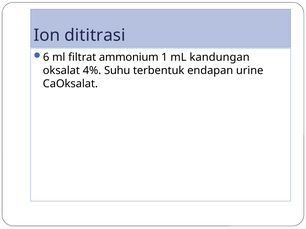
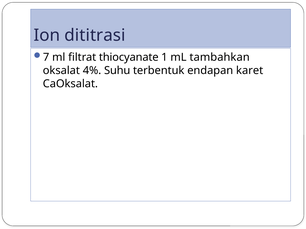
6: 6 -> 7 (46, 57)
ammonium: ammonium -> thiocyanate (129, 57)
kandungan: kandungan -> tambahkan (220, 57)
urine: urine -> karet (250, 71)
